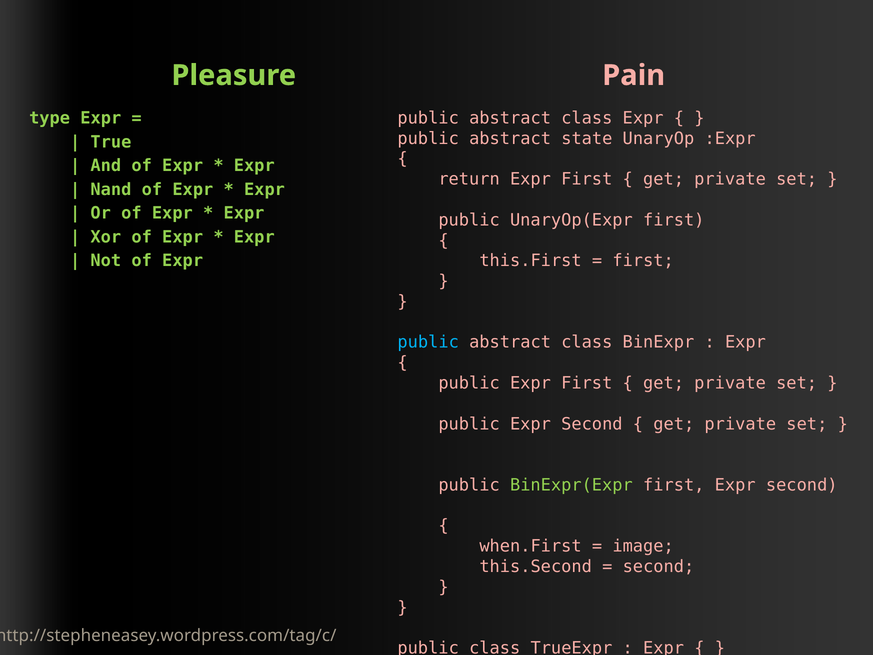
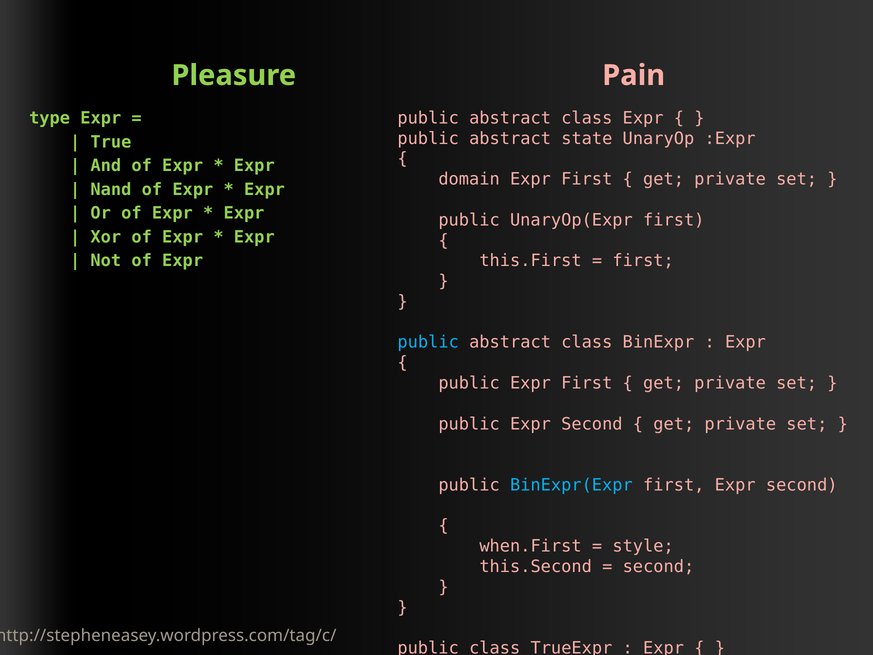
return: return -> domain (469, 179)
BinExpr(Expr colour: light green -> light blue (571, 485)
image: image -> style (643, 546)
